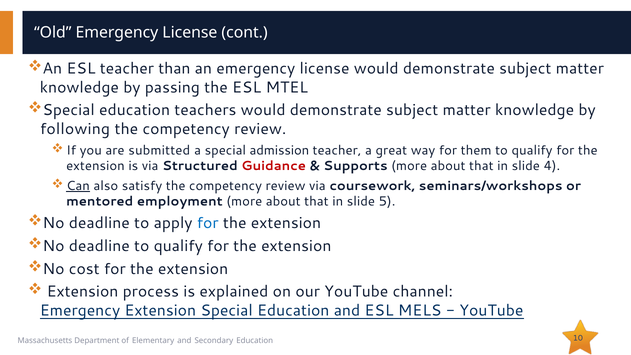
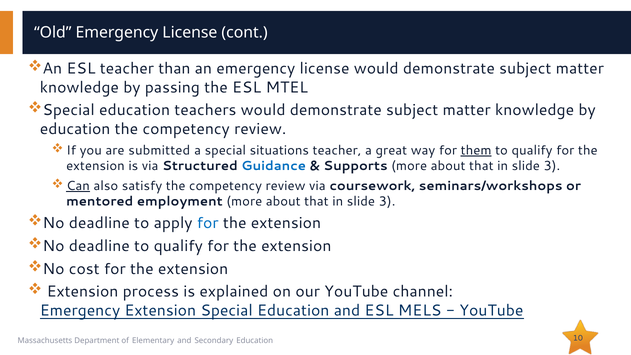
following: following -> education (75, 129)
admission: admission -> situations (279, 150)
them underline: none -> present (476, 150)
Guidance colour: red -> blue (274, 166)
4: 4 -> 3 (552, 166)
5: 5 -> 3 (387, 202)
